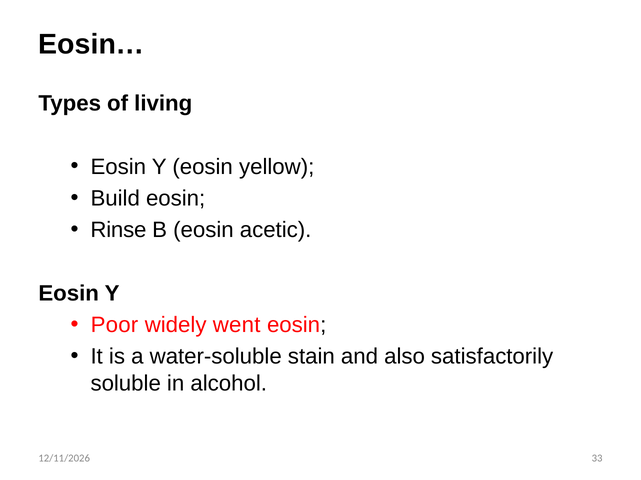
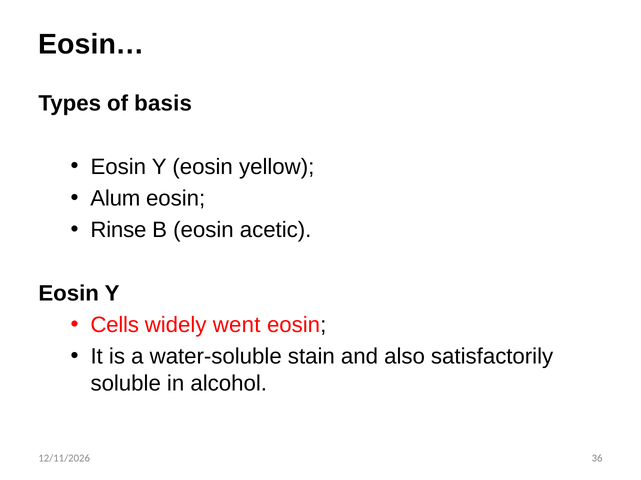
living: living -> basis (163, 104)
Build: Build -> Alum (115, 199)
Poor: Poor -> Cells (115, 325)
33: 33 -> 36 (597, 459)
